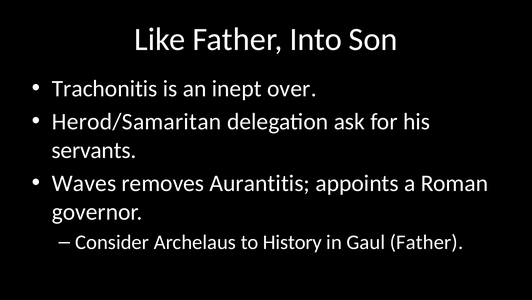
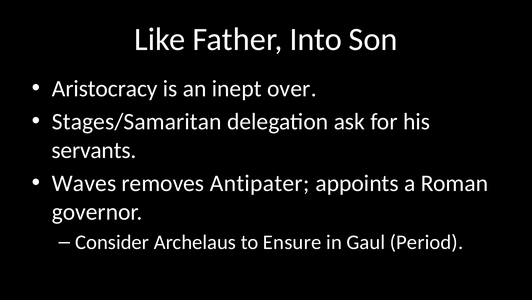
Trachonitis: Trachonitis -> Aristocracy (105, 88)
Herod/Samaritan: Herod/Samaritan -> Stages/Samaritan (137, 121)
Aurantitis: Aurantitis -> Antipater (260, 183)
History: History -> Ensure (292, 242)
Gaul Father: Father -> Period (427, 242)
